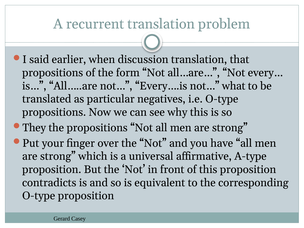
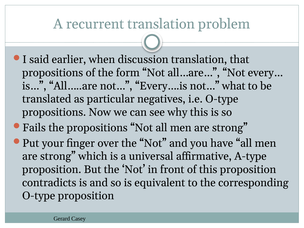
They: They -> Fails (34, 128)
